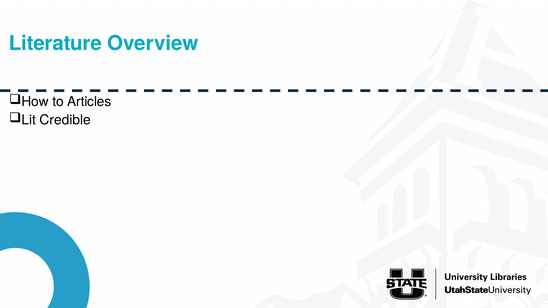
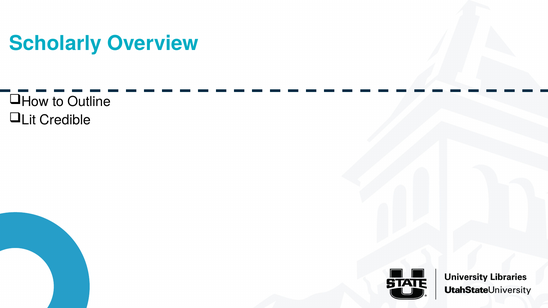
Literature: Literature -> Scholarly (55, 43)
Articles: Articles -> Outline (89, 102)
